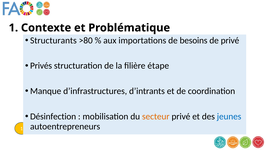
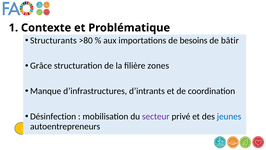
de privé: privé -> bâtir (230, 40)
Privés: Privés -> Grâce (41, 66)
étape: étape -> zones (158, 66)
secteur colour: orange -> purple (156, 116)
